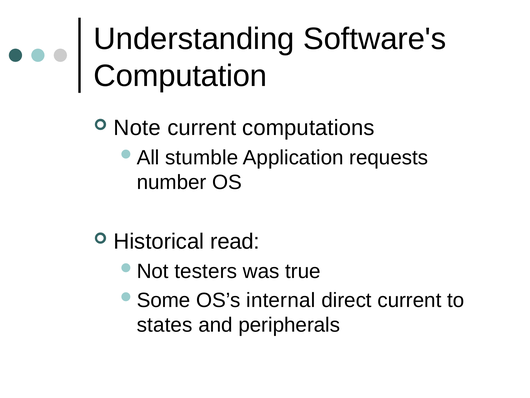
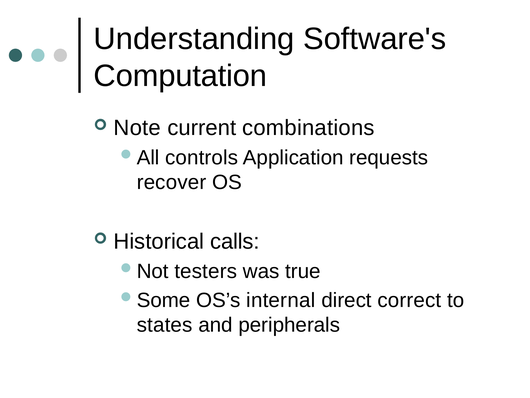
computations: computations -> combinations (308, 128)
stumble: stumble -> controls (202, 158)
number: number -> recover (171, 182)
read: read -> calls (235, 241)
direct current: current -> correct (409, 300)
